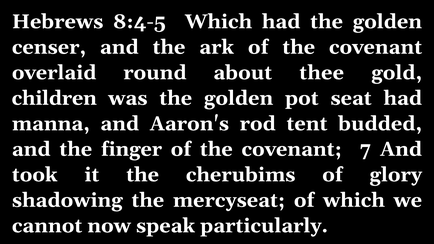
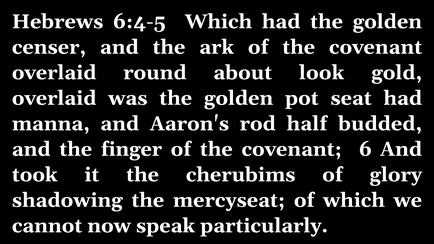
8:4-5: 8:4-5 -> 6:4-5 (139, 22)
thee: thee -> look (322, 73)
children: children -> overlaid (54, 98)
tent: tent -> half (307, 124)
7: 7 -> 6 (365, 149)
